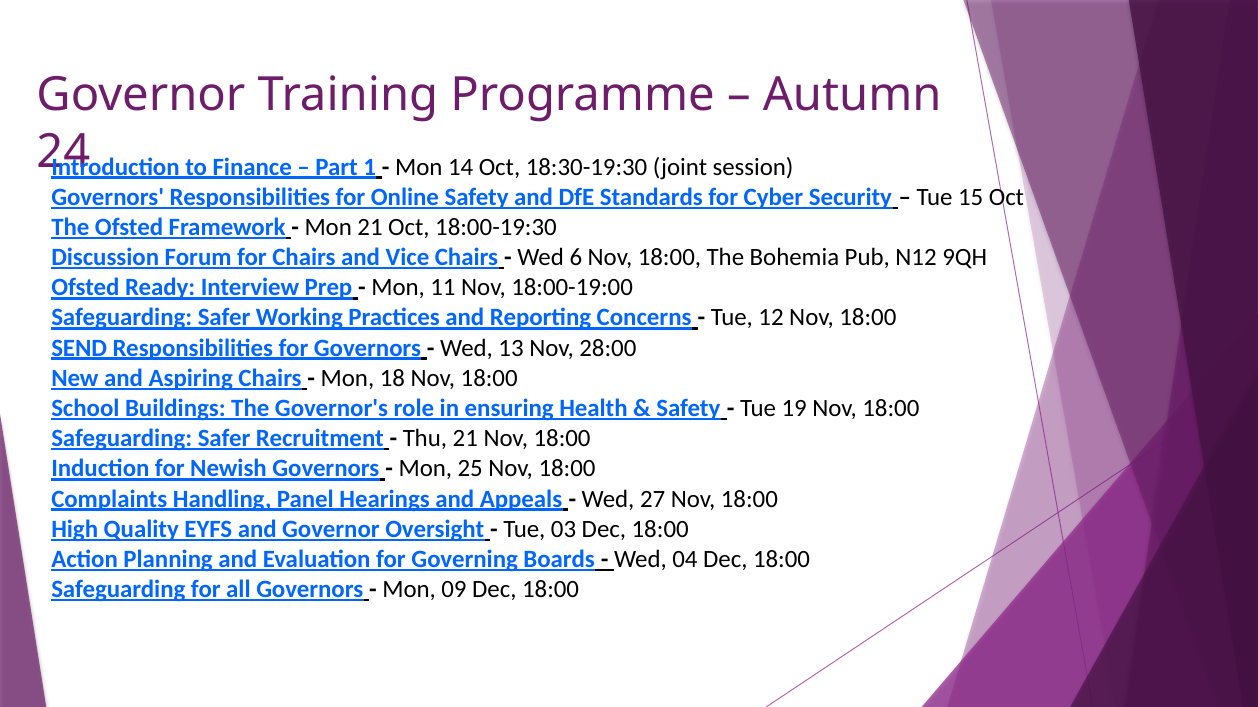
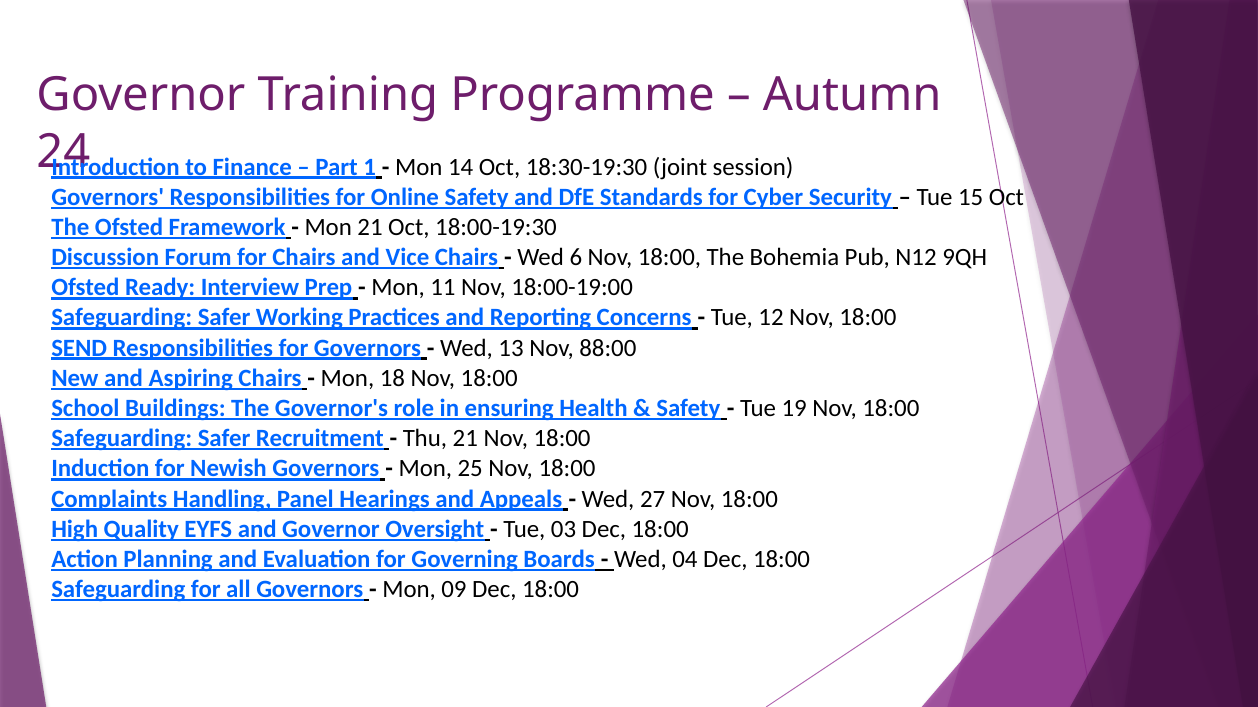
28:00: 28:00 -> 88:00 (608, 348)
